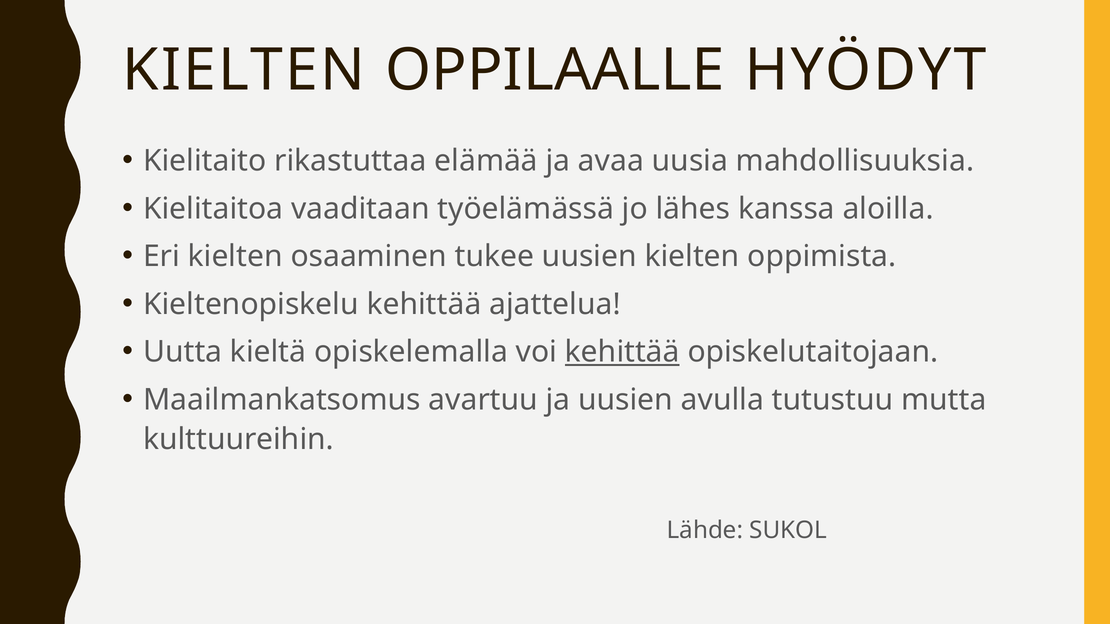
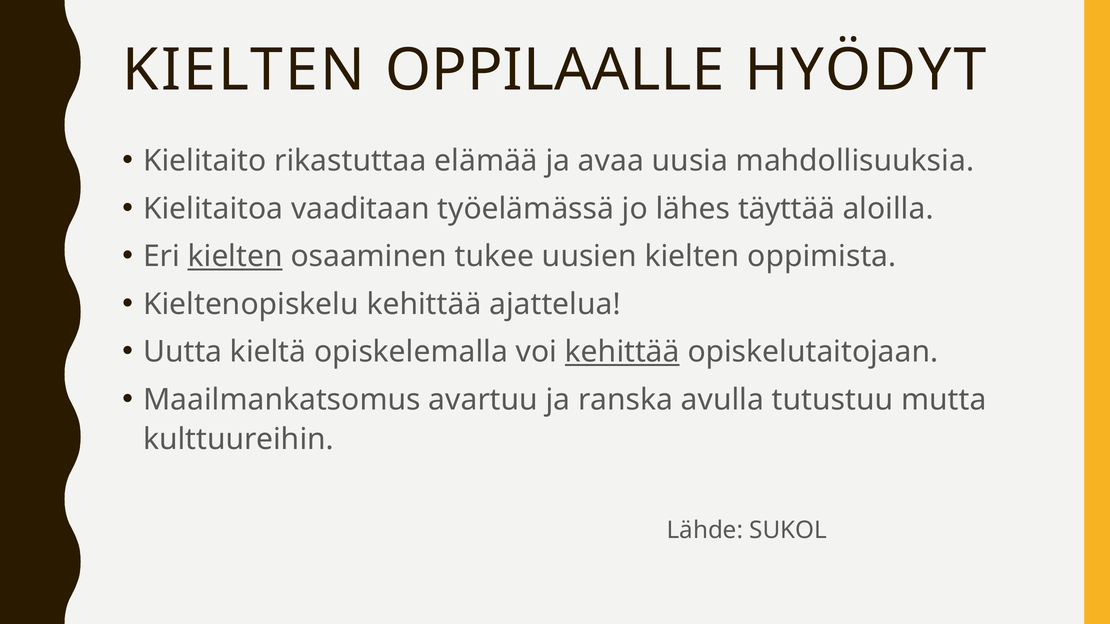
kanssa: kanssa -> täyttää (787, 209)
kielten underline: none -> present (235, 257)
ja uusien: uusien -> ranska (626, 400)
